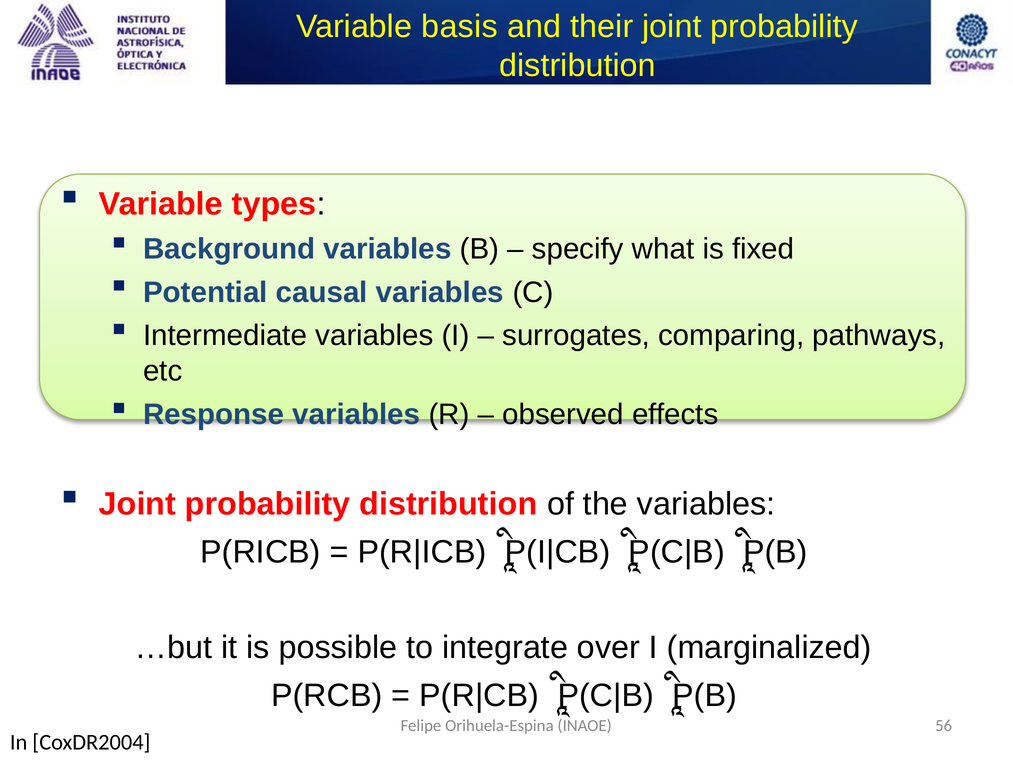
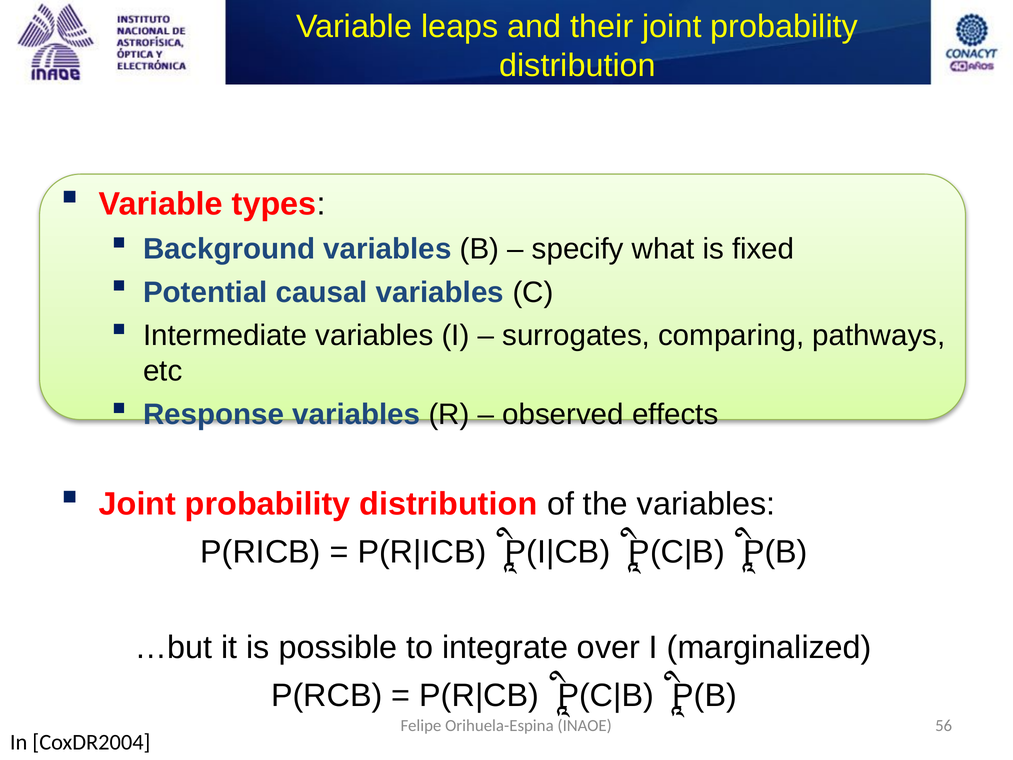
basis: basis -> leaps (460, 27)
